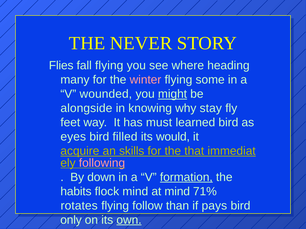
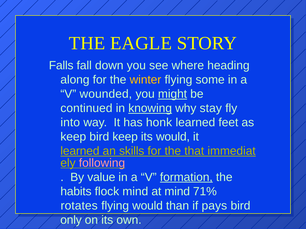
NEVER: NEVER -> EAGLE (141, 43)
Flies: Flies -> Falls (61, 66)
fall flying: flying -> down (109, 66)
many: many -> along (75, 80)
winter colour: pink -> yellow (145, 80)
alongside: alongside -> continued (86, 108)
knowing underline: none -> present (150, 108)
feet: feet -> into (70, 123)
must: must -> honk (159, 123)
learned bird: bird -> feet (228, 123)
eyes: eyes -> keep (73, 137)
bird filled: filled -> keep (125, 137)
acquire: acquire -> learned (80, 151)
down: down -> value (101, 177)
flying follow: follow -> would (148, 206)
own underline: present -> none (129, 220)
